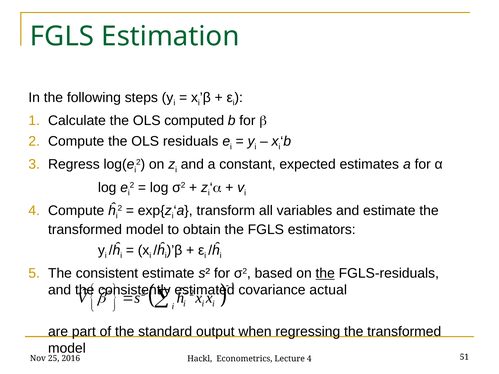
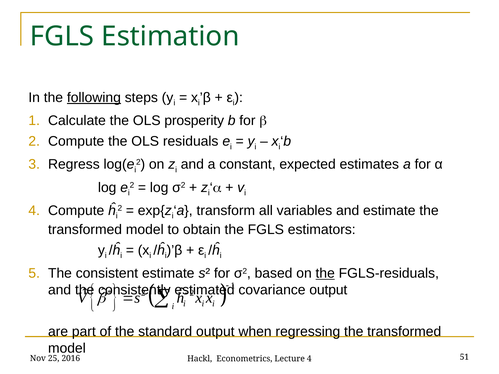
following underline: none -> present (94, 98)
computed: computed -> prosperity (194, 121)
covariance actual: actual -> output (328, 290)
